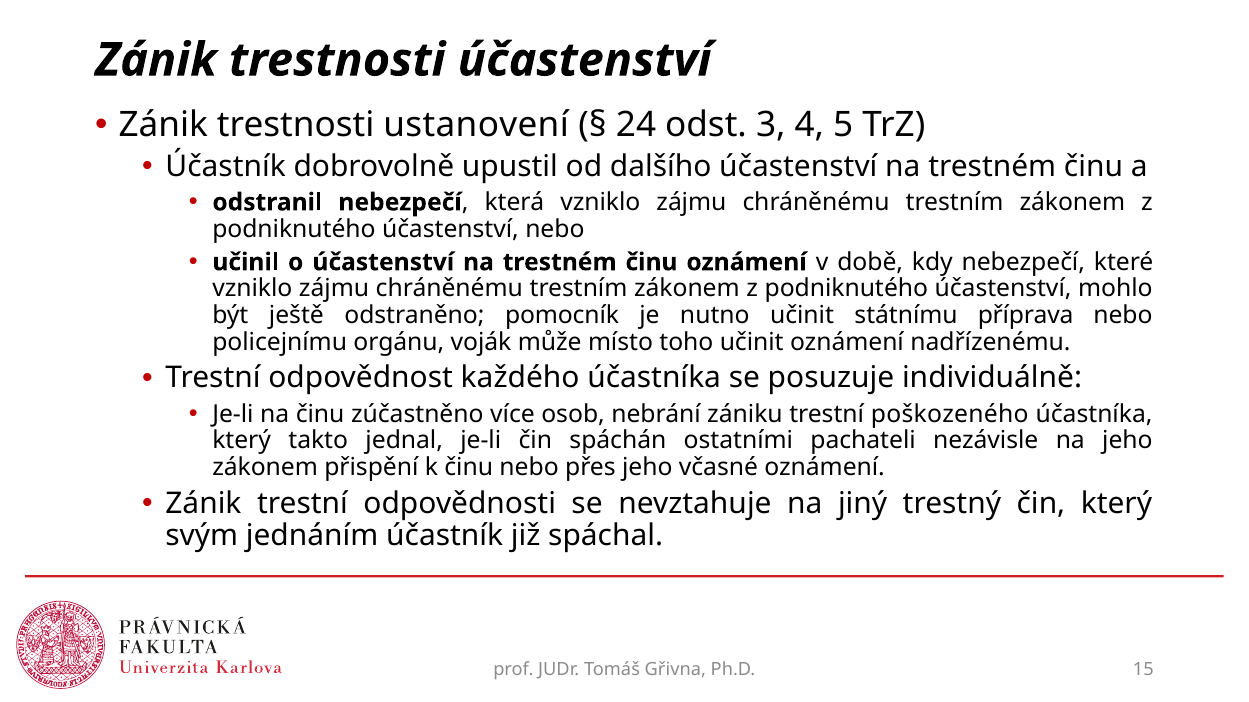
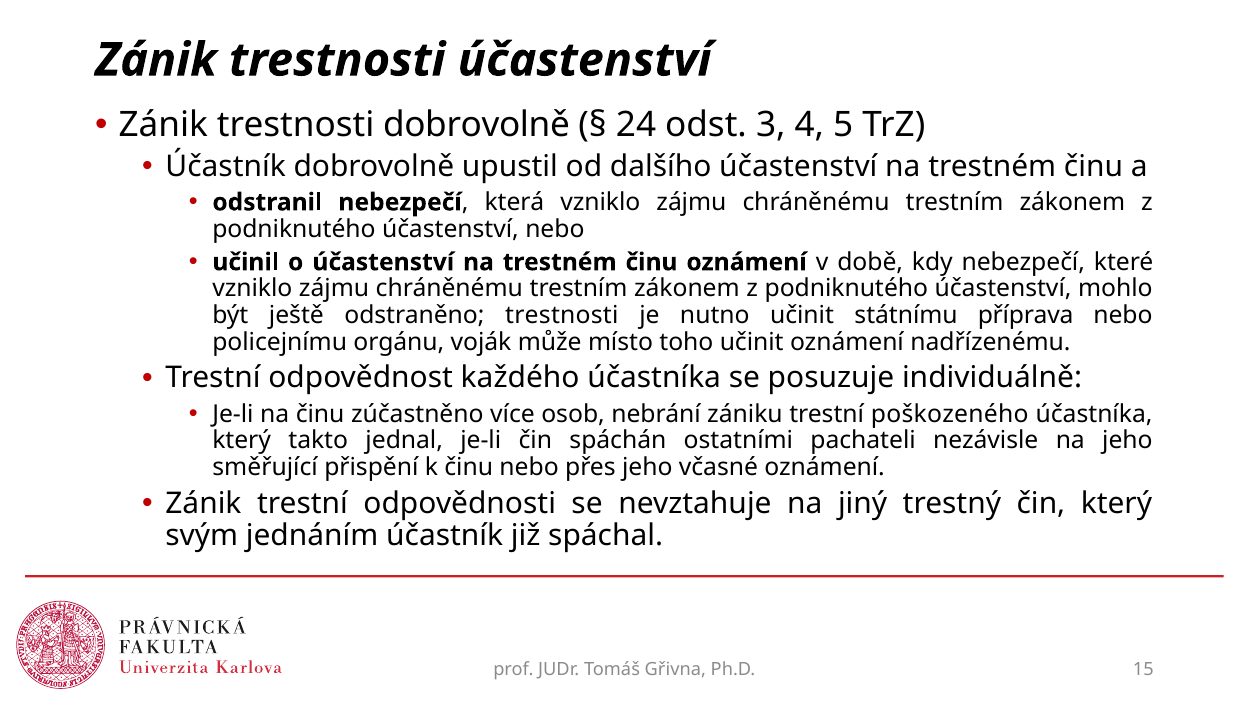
trestnosti ustanovení: ustanovení -> dobrovolně (476, 125)
odstraněno pomocník: pomocník -> trestnosti (562, 316)
zákonem: zákonem -> směřující (265, 468)
